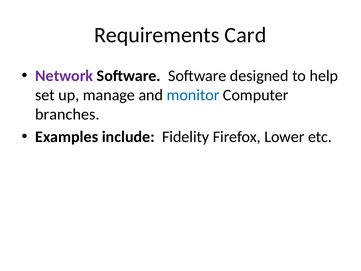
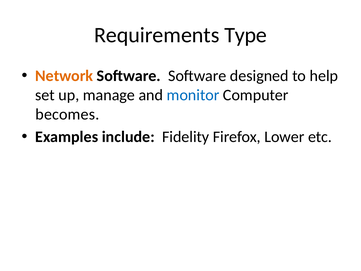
Card: Card -> Type (246, 35)
Network colour: purple -> orange (64, 76)
branches: branches -> becomes (67, 114)
